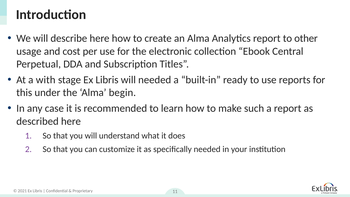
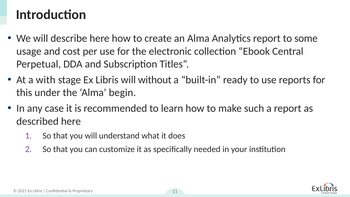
other: other -> some (306, 38)
will needed: needed -> without (155, 80)
